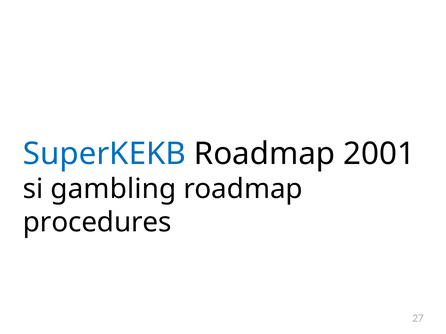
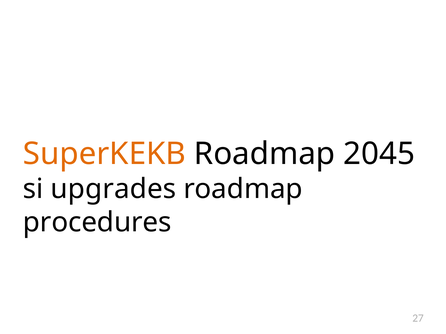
SuperKEKB colour: blue -> orange (104, 154)
2001: 2001 -> 2045 (379, 154)
gambling: gambling -> upgrades (113, 189)
